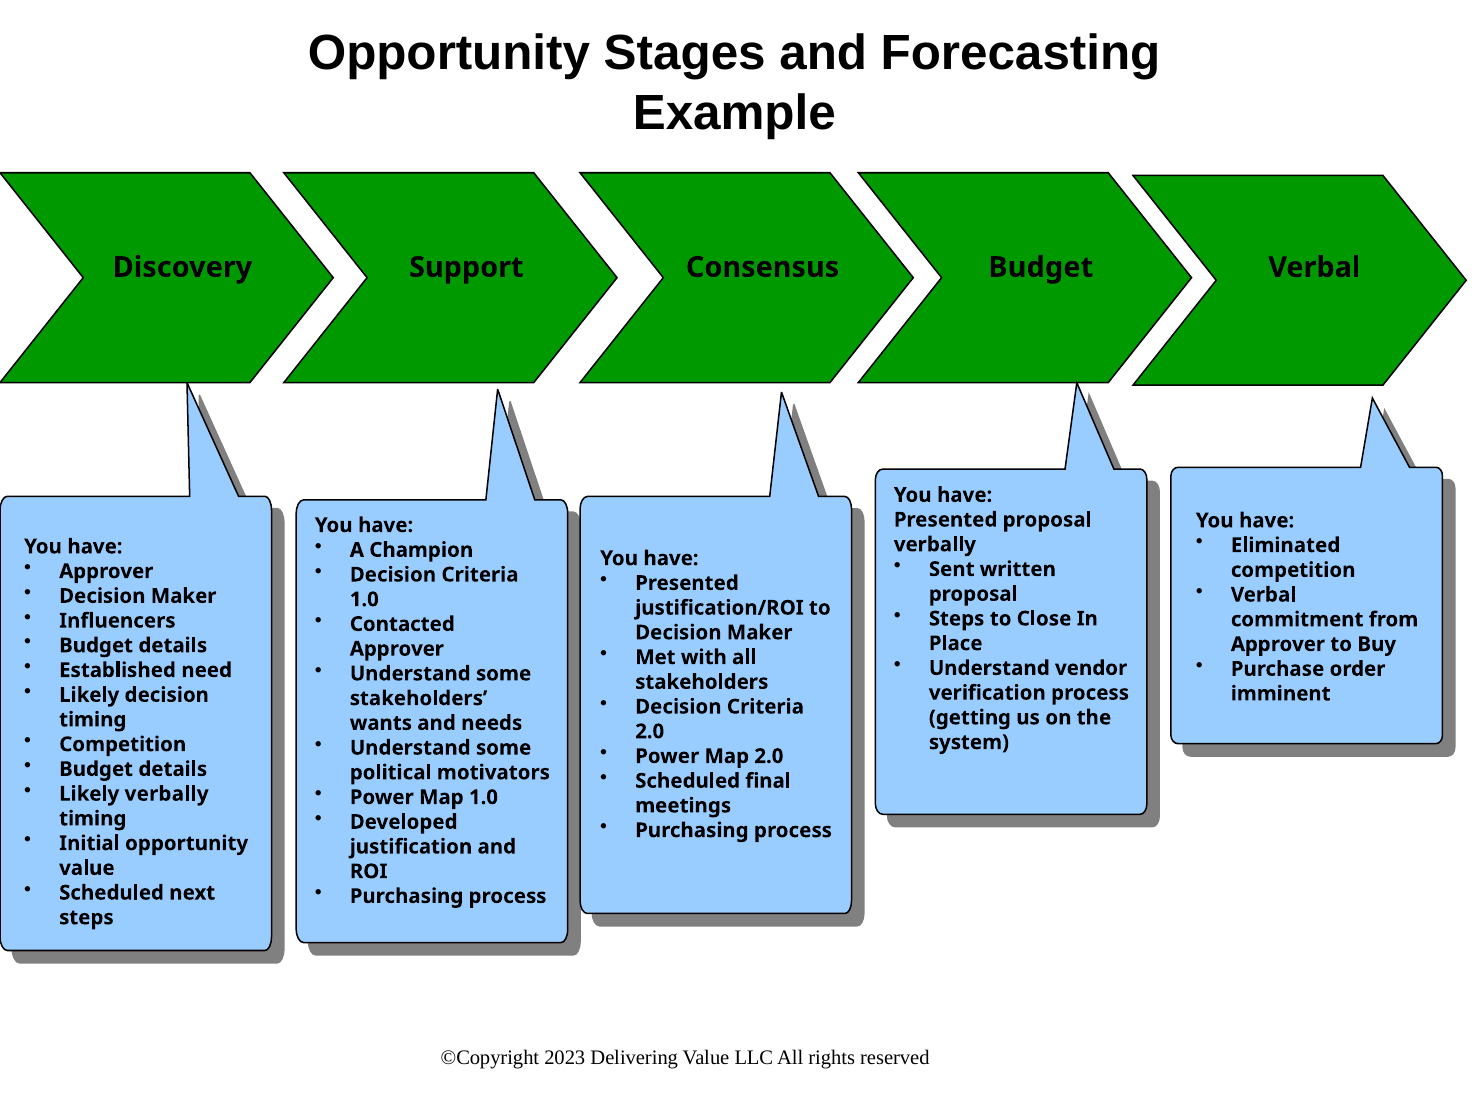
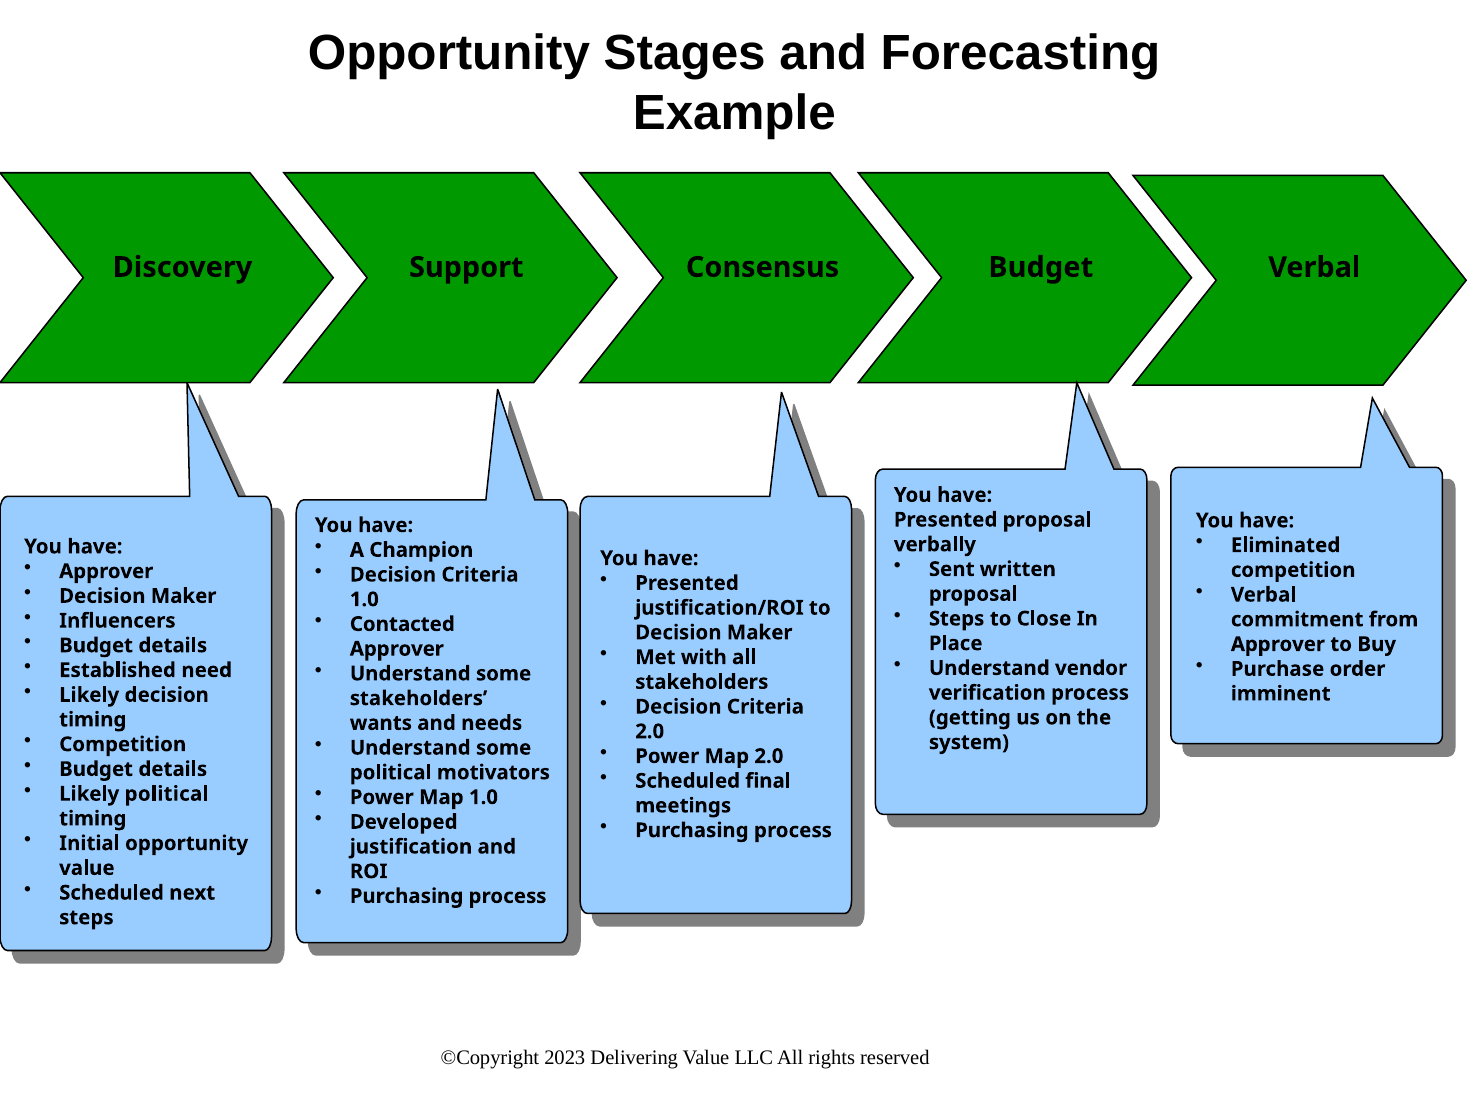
Likely verbally: verbally -> political (167, 794)
